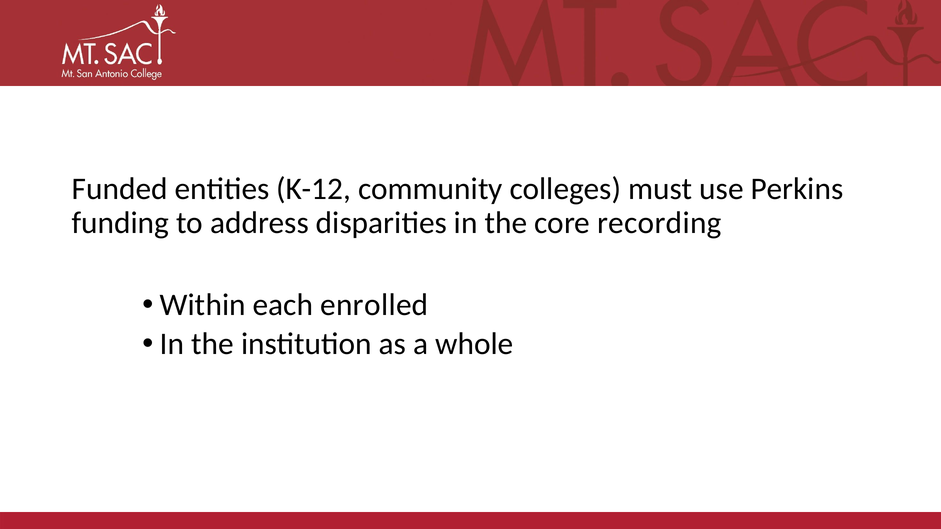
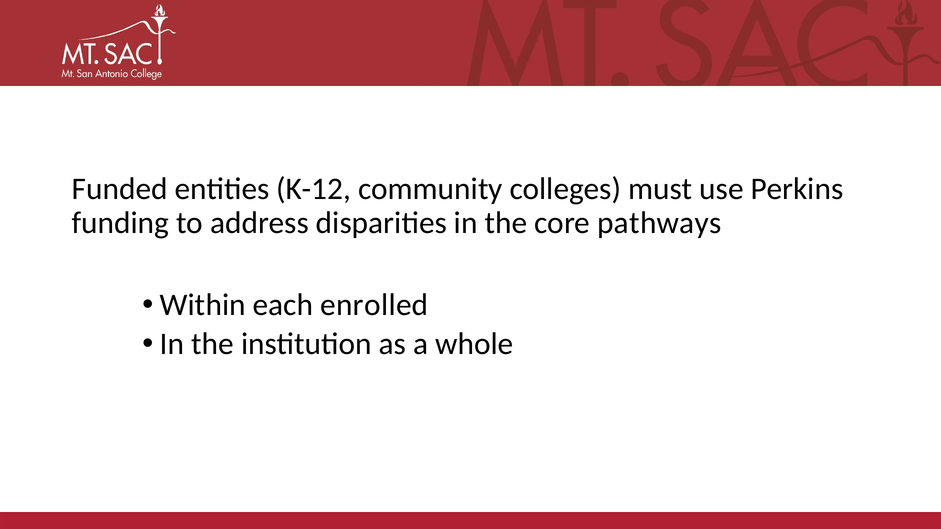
recording: recording -> pathways (659, 223)
